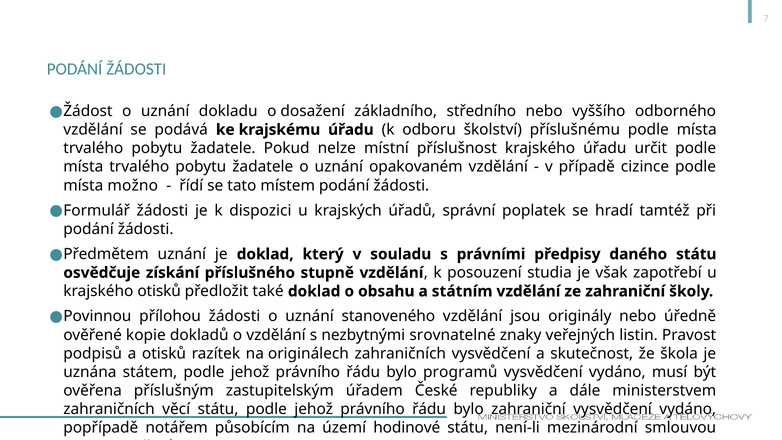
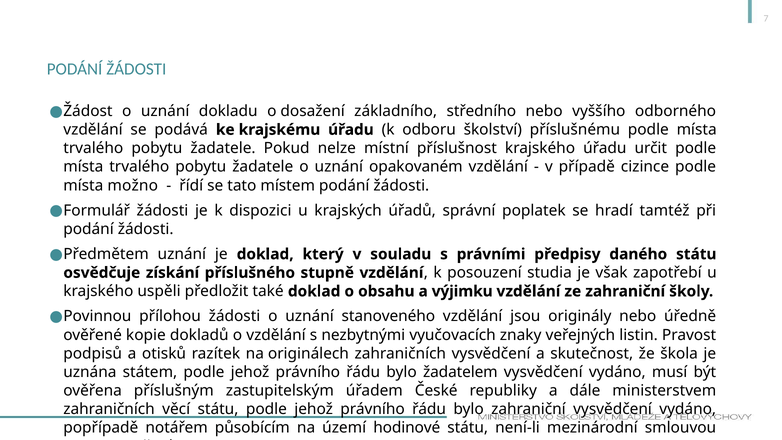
krajského otisků: otisků -> uspěli (159, 291)
státním: státním -> výjimku (462, 291)
srovnatelné: srovnatelné -> vyučovacích (453, 335)
programů: programů -> žadatelem (460, 372)
